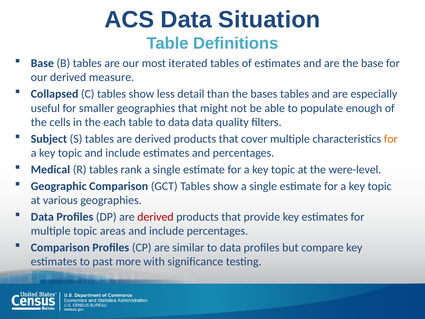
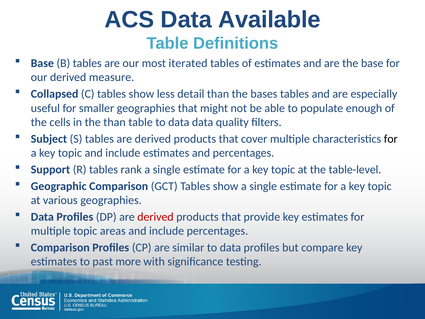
Situation: Situation -> Available (269, 20)
the each: each -> than (115, 122)
for colour: orange -> black (391, 139)
Medical: Medical -> Support (50, 169)
were-level: were-level -> table-level (355, 169)
